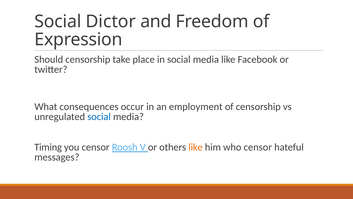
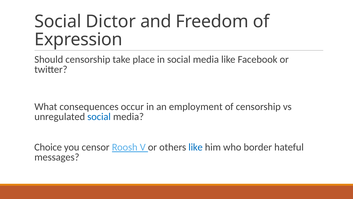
Timing: Timing -> Choice (48, 147)
like colour: orange -> blue (196, 147)
who censor: censor -> border (258, 147)
